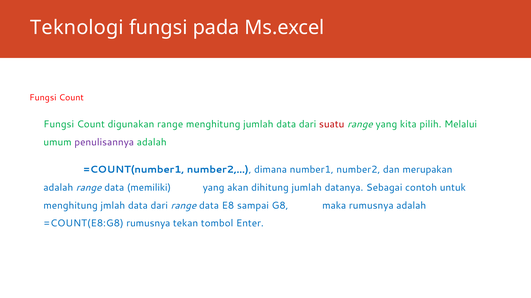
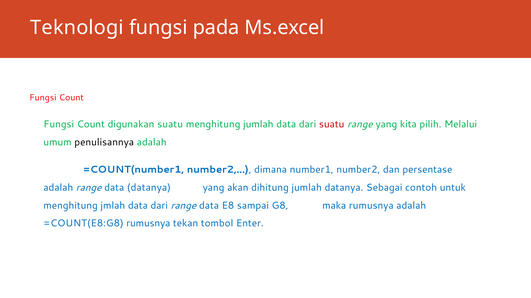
digunakan range: range -> suatu (170, 125)
penulisannya colour: purple -> black (104, 143)
merupakan: merupakan -> persentase (427, 170)
data memiliki: memiliki -> datanya (149, 188)
